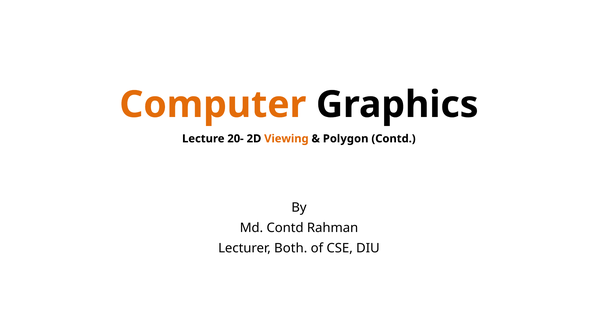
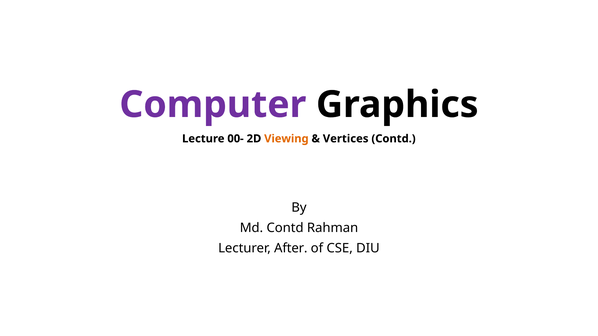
Computer colour: orange -> purple (213, 105)
20-: 20- -> 00- (236, 139)
Polygon: Polygon -> Vertices (346, 139)
Both: Both -> After (291, 249)
